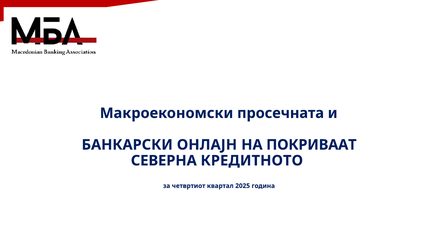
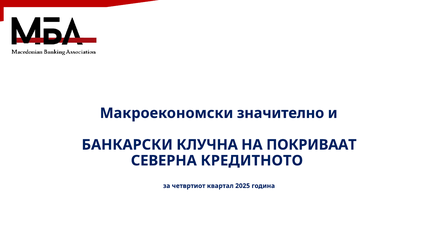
просечната: просечната -> значително (281, 113)
ОНЛАЈН: ОНЛАЈН -> КЛУЧНА (207, 144)
